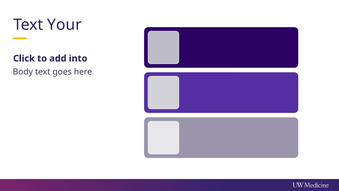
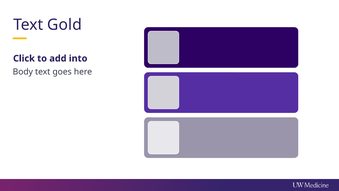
Your: Your -> Gold (65, 25)
